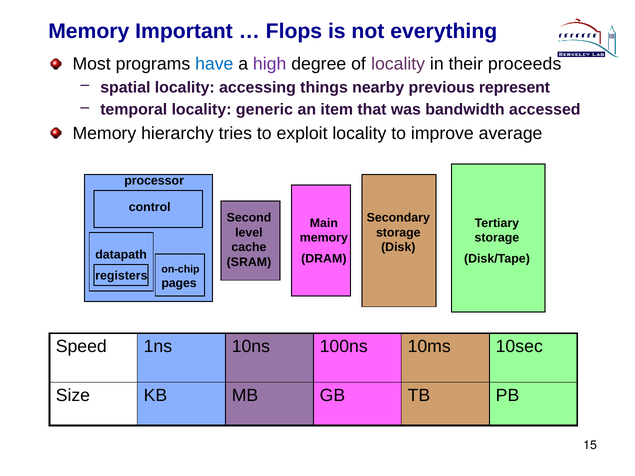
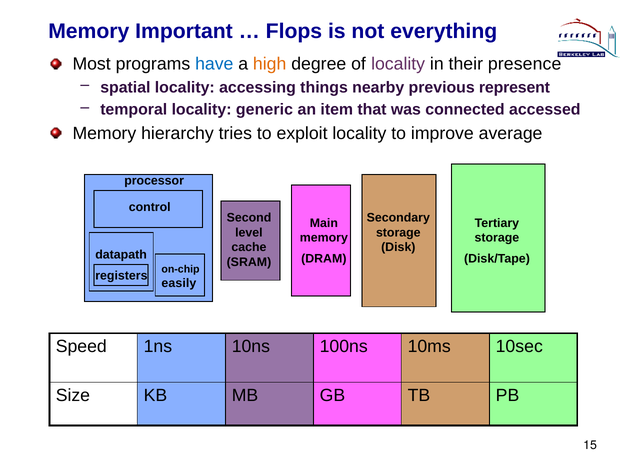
high colour: purple -> orange (270, 64)
proceeds: proceeds -> presence (525, 64)
bandwidth: bandwidth -> connected (465, 110)
pages: pages -> easily (179, 283)
